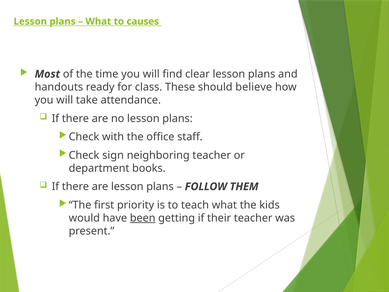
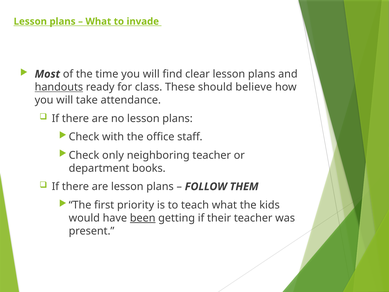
causes: causes -> invade (143, 21)
handouts underline: none -> present (59, 87)
sign: sign -> only (113, 155)
